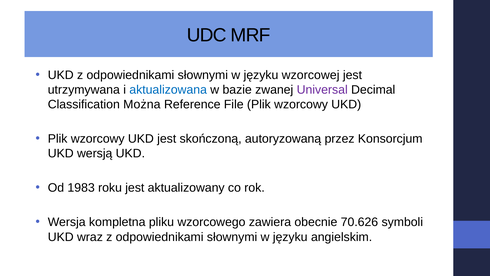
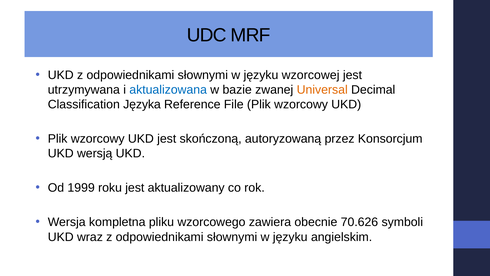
Universal colour: purple -> orange (322, 90)
Można: Można -> Języka (142, 104)
1983: 1983 -> 1999 (81, 188)
